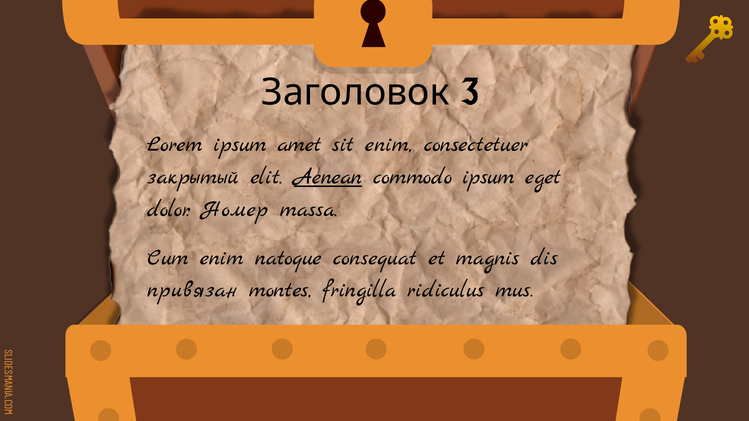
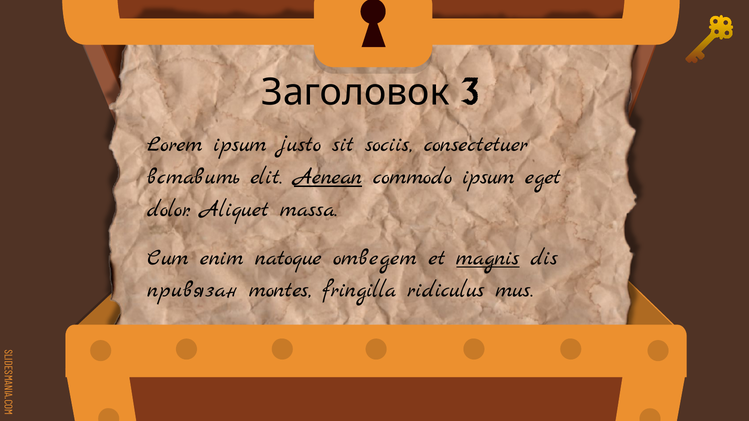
amet: amet -> justo (299, 144)
sit enim: enim -> sociis (389, 144)
закрытый: закрытый -> вставить (193, 176)
Номер: Номер -> Aliquet (235, 208)
consequat: consequat -> отведет (375, 257)
magnis underline: none -> present (488, 257)
